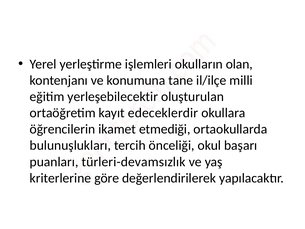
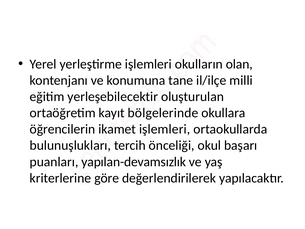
edeceklerdir: edeceklerdir -> bölgelerinde (163, 113)
ikamet etmediği: etmediği -> işlemleri (165, 129)
türleri-devamsızlık: türleri-devamsızlık -> yapılan-devamsızlık (134, 162)
